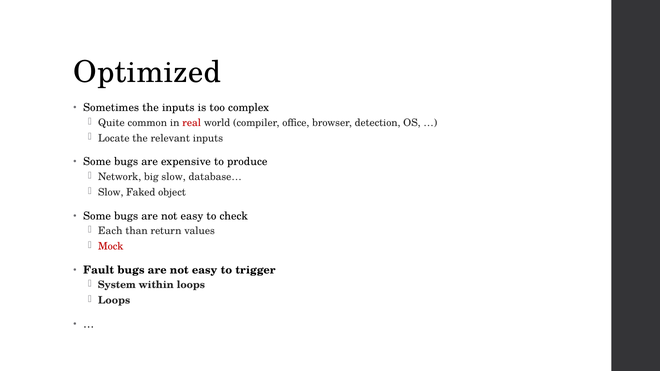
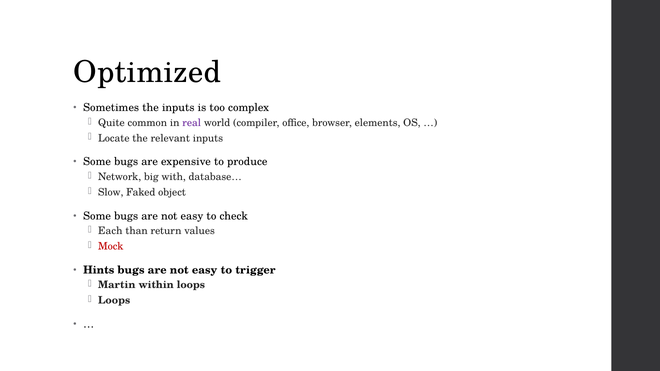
real colour: red -> purple (192, 123)
detection: detection -> elements (378, 123)
big slow: slow -> with (174, 177)
Fault: Fault -> Hints (99, 270)
System: System -> Martin (117, 285)
